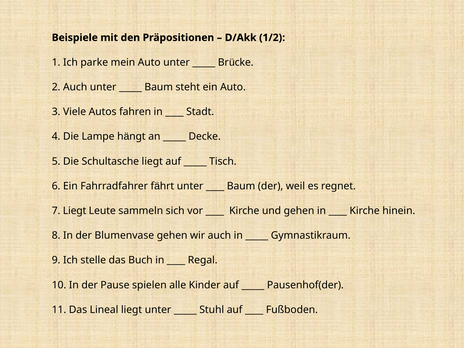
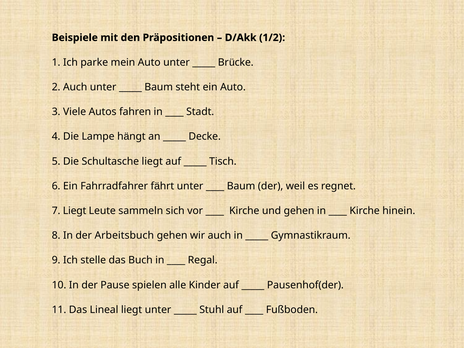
Blumenvase: Blumenvase -> Arbeitsbuch (124, 236)
